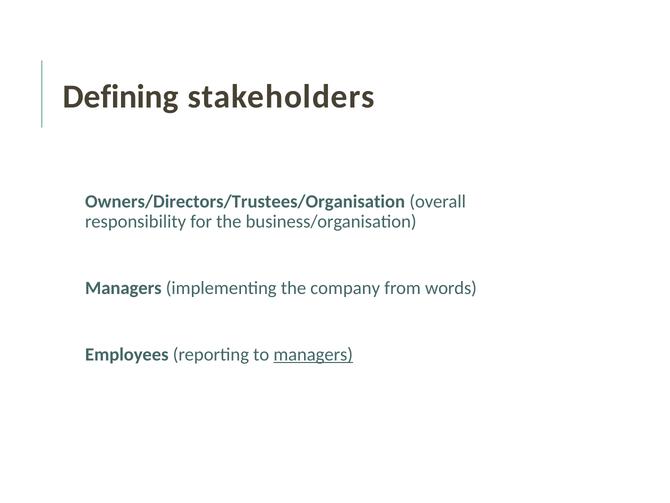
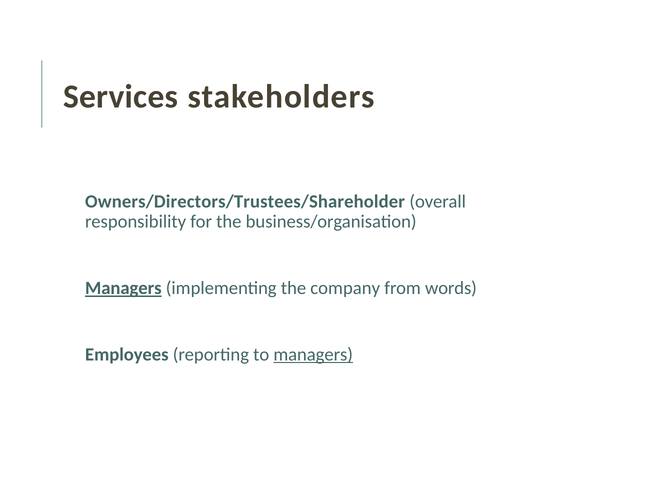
Defining: Defining -> Services (121, 96)
Owners/Directors/Trustees/Organisation: Owners/Directors/Trustees/Organisation -> Owners/Directors/Trustees/Shareholder (245, 201)
Managers underline: none -> present (123, 288)
